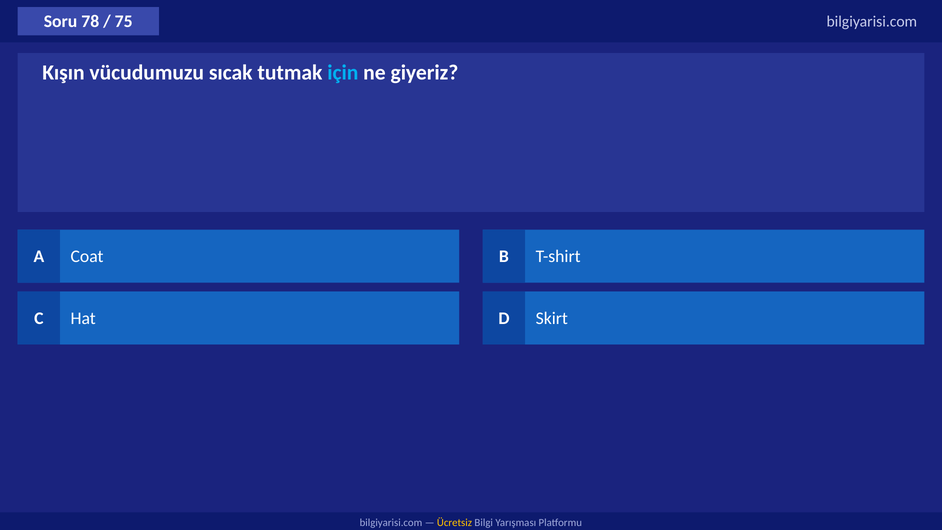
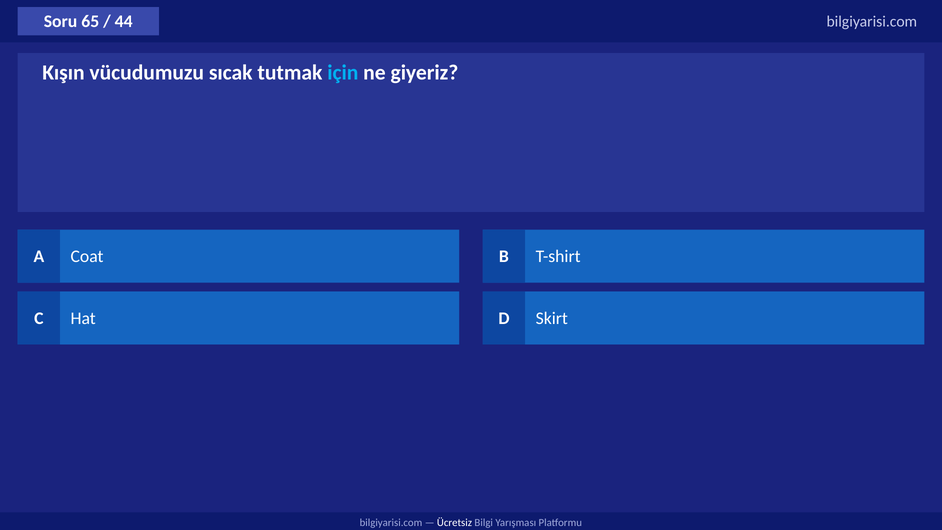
78: 78 -> 65 (90, 22)
75: 75 -> 44 (124, 22)
Ücretsiz colour: yellow -> white (455, 523)
